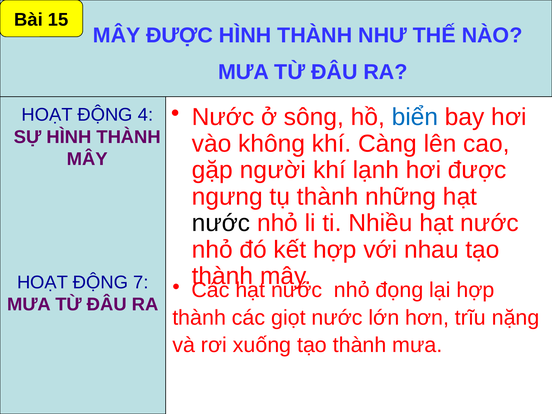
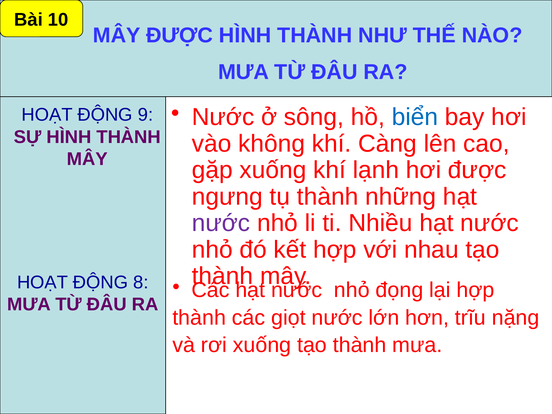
15: 15 -> 10 (58, 20)
4: 4 -> 9 (145, 115)
người: người -> xuống (273, 170)
nước colour: black -> purple (221, 223)
7: 7 -> 8 (141, 282)
